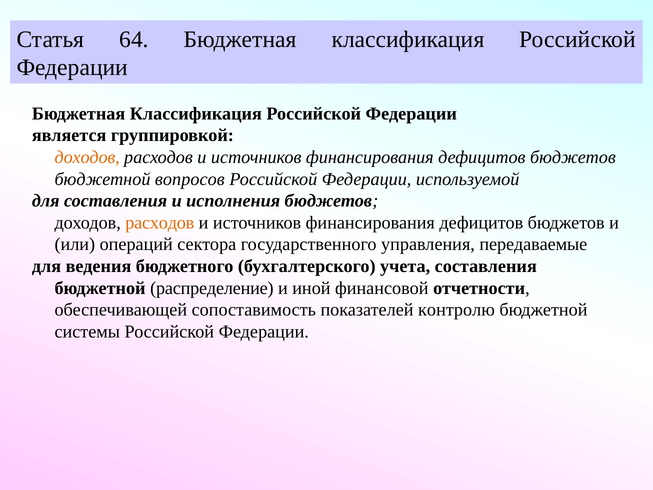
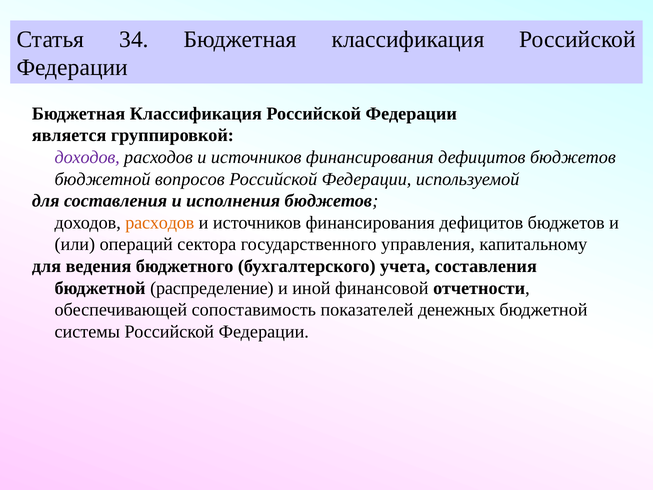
64: 64 -> 34 (134, 39)
доходов colour: orange -> purple (87, 157)
передаваемые: передаваемые -> капитальному (533, 244)
контролю: контролю -> денежных (457, 310)
